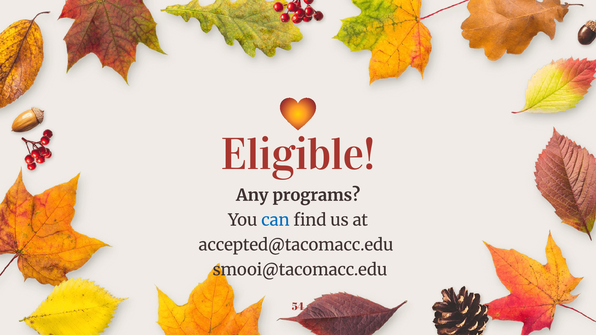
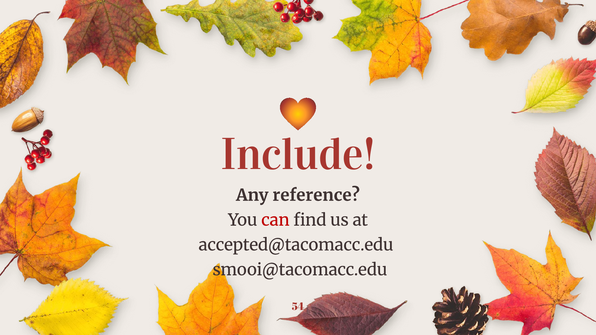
Eligible: Eligible -> Include (298, 154)
programs: programs -> reference (316, 195)
can colour: blue -> red (275, 220)
